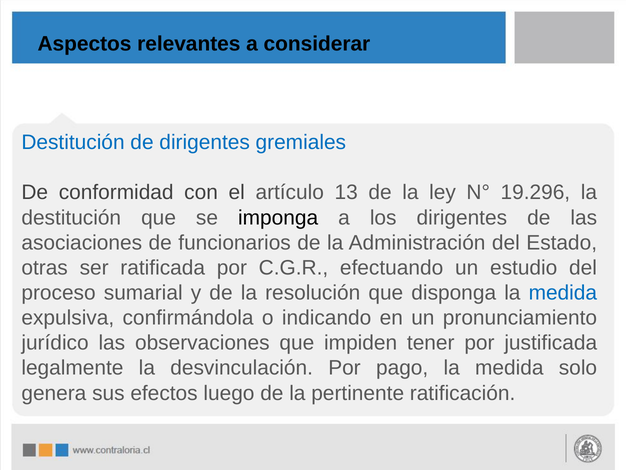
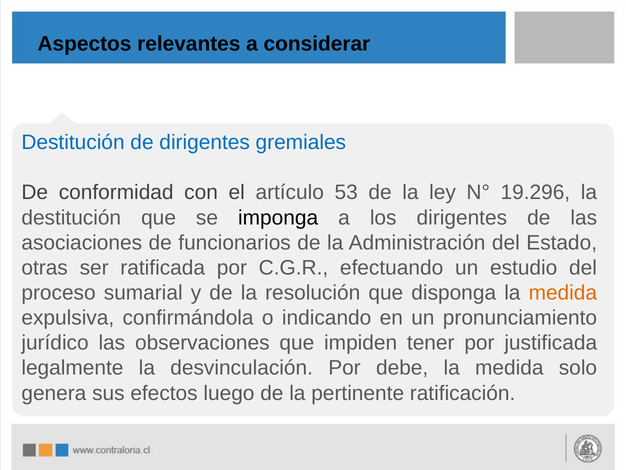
13: 13 -> 53 (346, 192)
medida colour: blue -> orange (563, 293)
pago: pago -> debe (402, 368)
